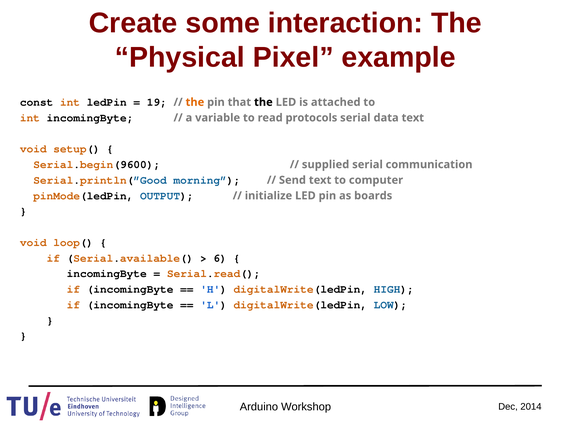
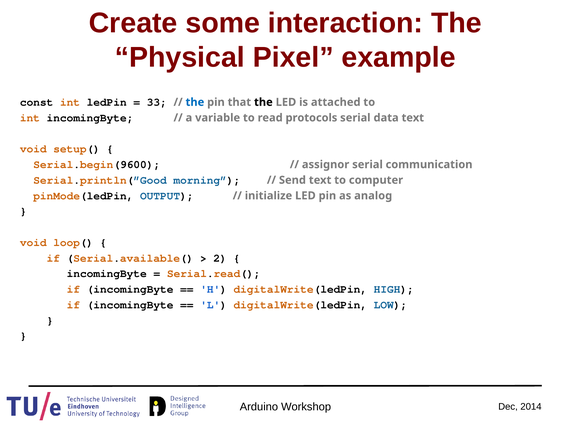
19: 19 -> 33 (157, 102)
the colour: orange -> blue (195, 102)
supplied: supplied -> assignor (326, 164)
boards: boards -> analog (373, 195)
6: 6 -> 2 (220, 258)
